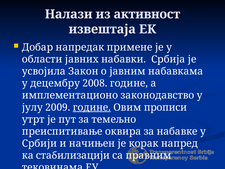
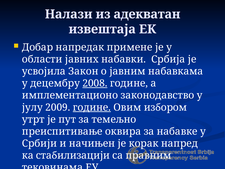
активност: активност -> адекватан (147, 14)
2008 underline: none -> present (95, 83)
прописи: прописи -> избором (165, 107)
